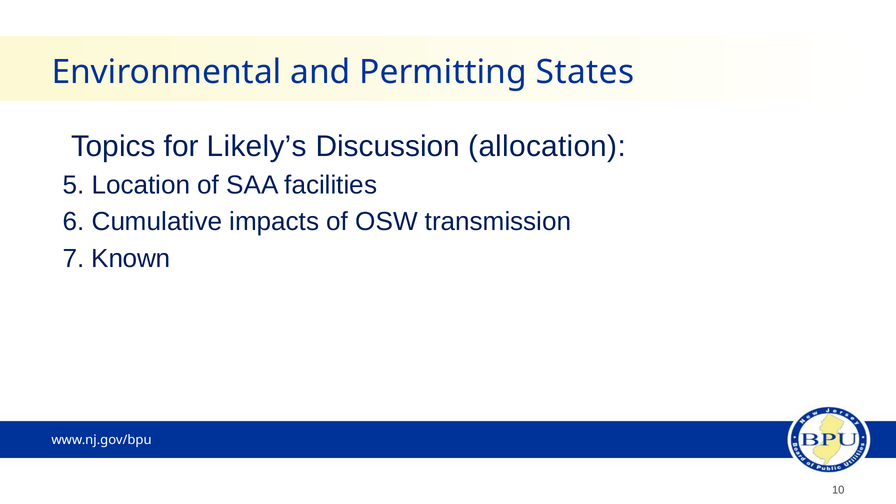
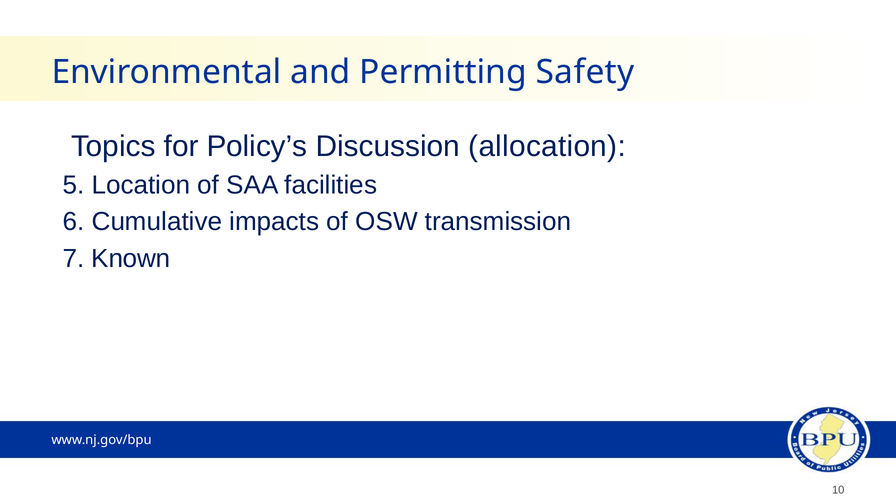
States: States -> Safety (585, 72)
Likely’s: Likely’s -> Policy’s (257, 147)
